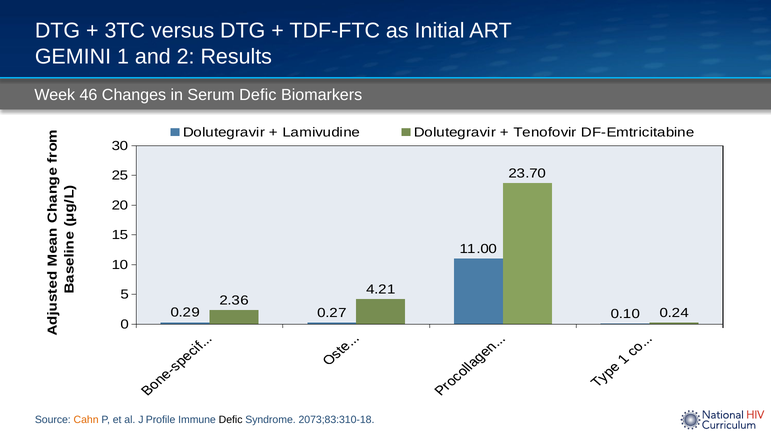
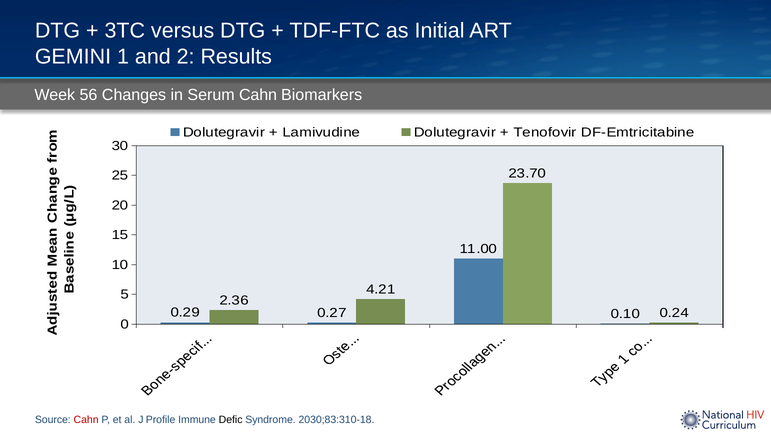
46: 46 -> 56 (88, 95)
Serum Defic: Defic -> Cahn (258, 95)
Cahn colour: orange -> red (86, 419)
2073;83:310-18: 2073;83:310-18 -> 2030;83:310-18 (336, 419)
